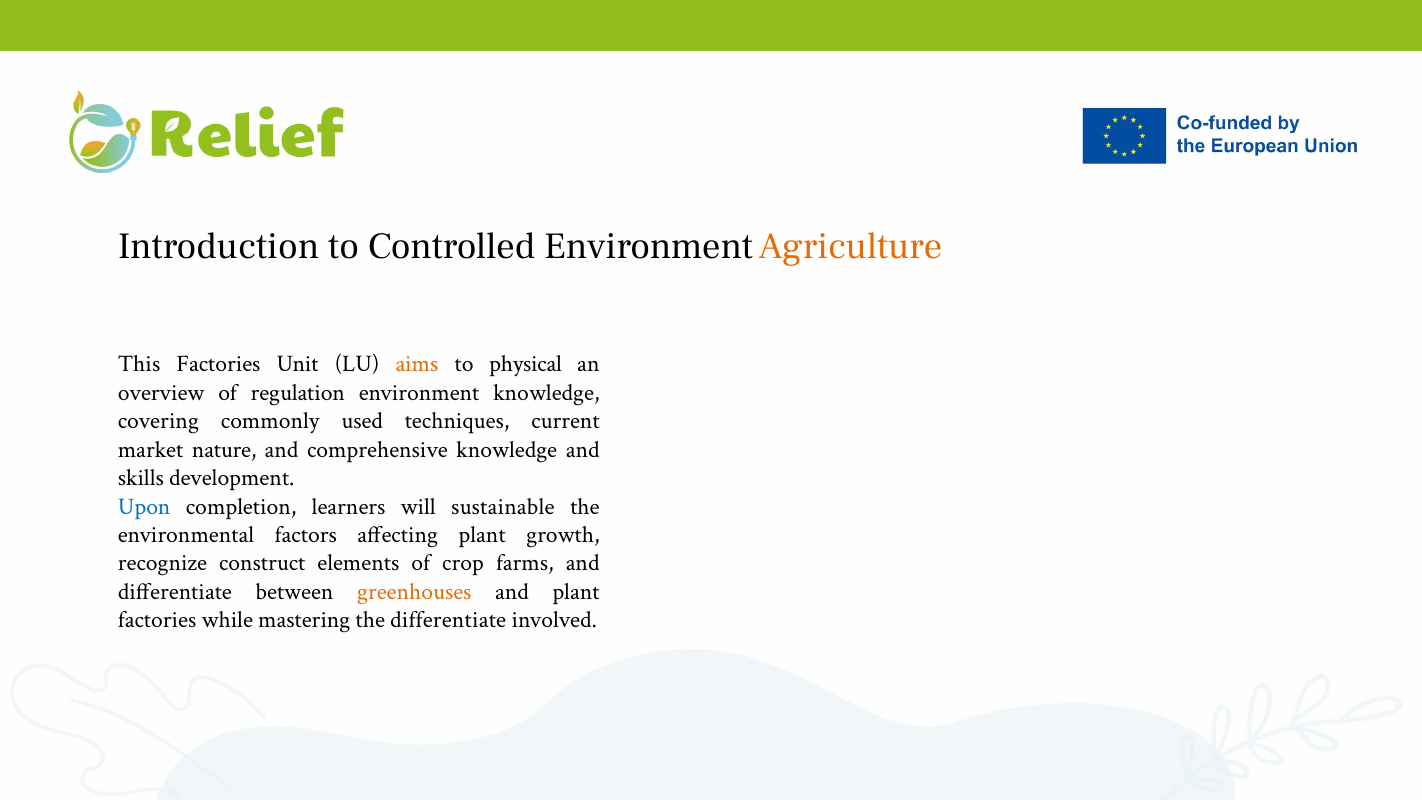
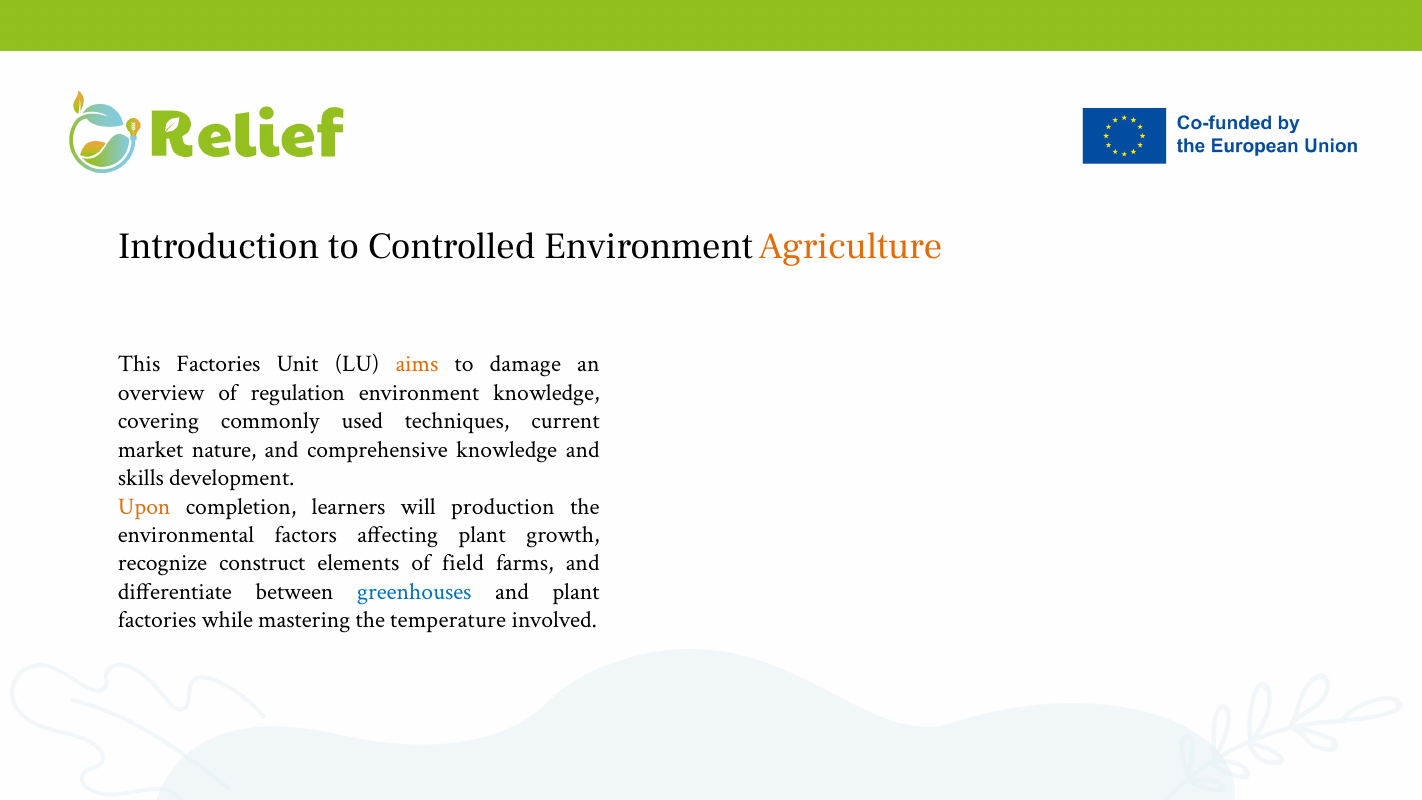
physical: physical -> damage (525, 364)
Upon colour: blue -> orange (144, 506)
sustainable: sustainable -> production (503, 506)
crop: crop -> field (463, 563)
greenhouses colour: orange -> blue (414, 591)
the differentiate: differentiate -> temperature (448, 620)
